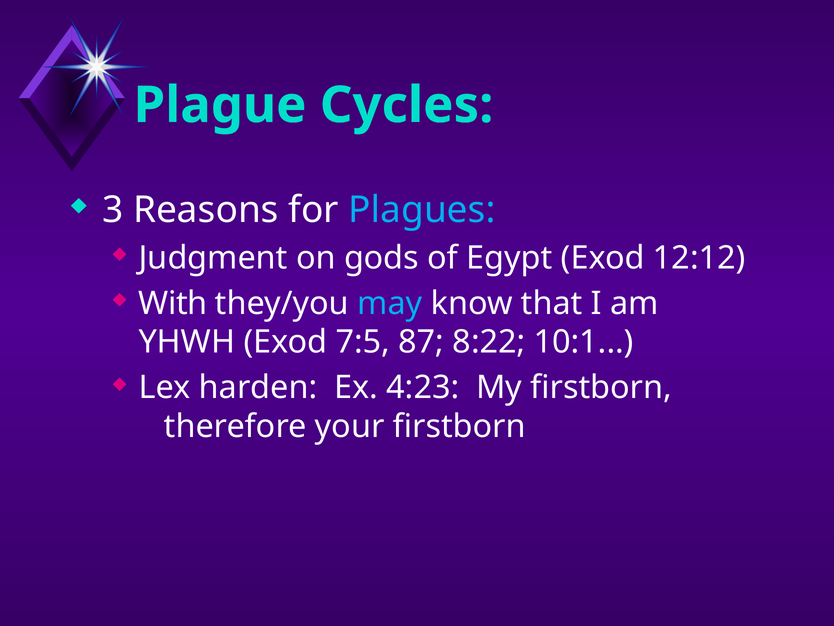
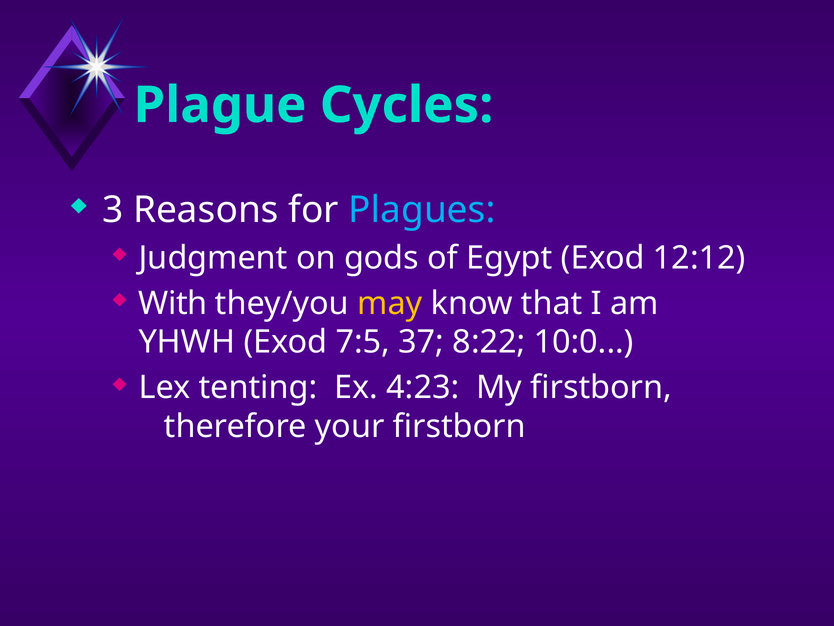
may colour: light blue -> yellow (390, 303)
87: 87 -> 37 (421, 342)
10:1: 10:1 -> 10:0 (584, 342)
harden: harden -> tenting (258, 387)
